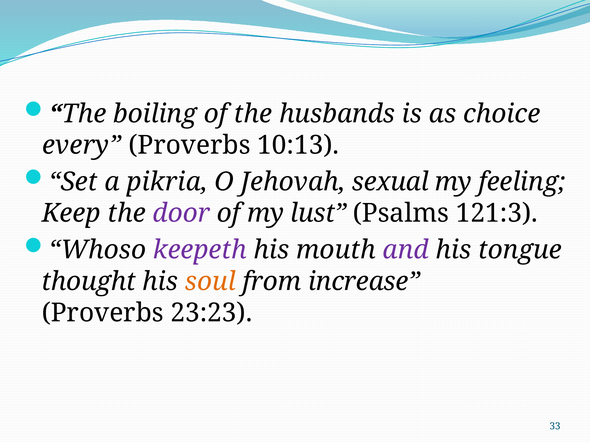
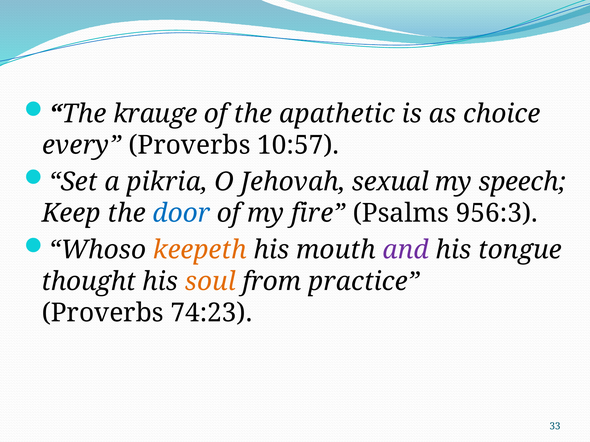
boiling: boiling -> krauge (155, 114)
husbands: husbands -> apathetic (337, 114)
10:13: 10:13 -> 10:57 (298, 145)
feeling: feeling -> speech (522, 182)
door colour: purple -> blue (181, 214)
lust: lust -> fire (318, 214)
121:3: 121:3 -> 956:3 (497, 214)
keepeth colour: purple -> orange (200, 250)
increase: increase -> practice (364, 282)
23:23: 23:23 -> 74:23 (211, 313)
